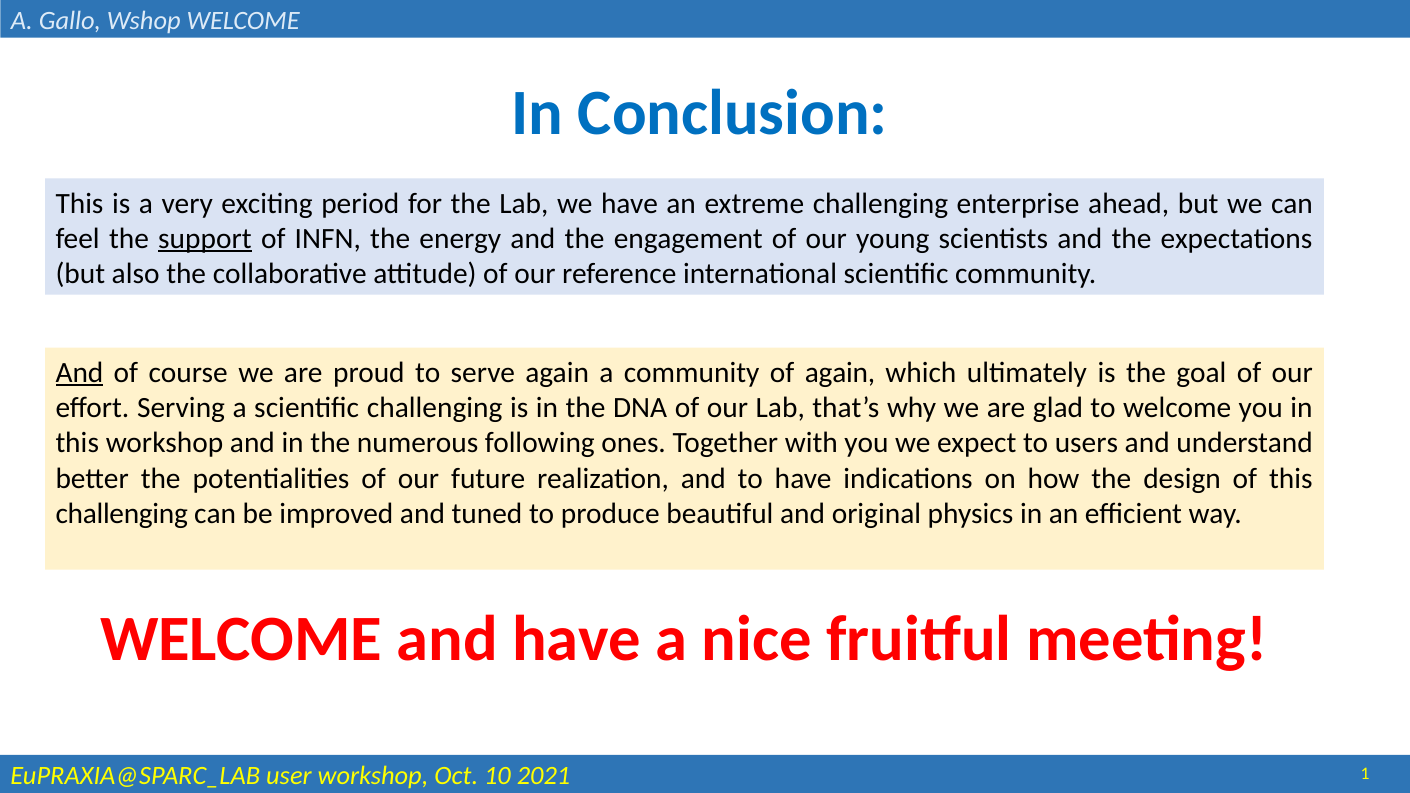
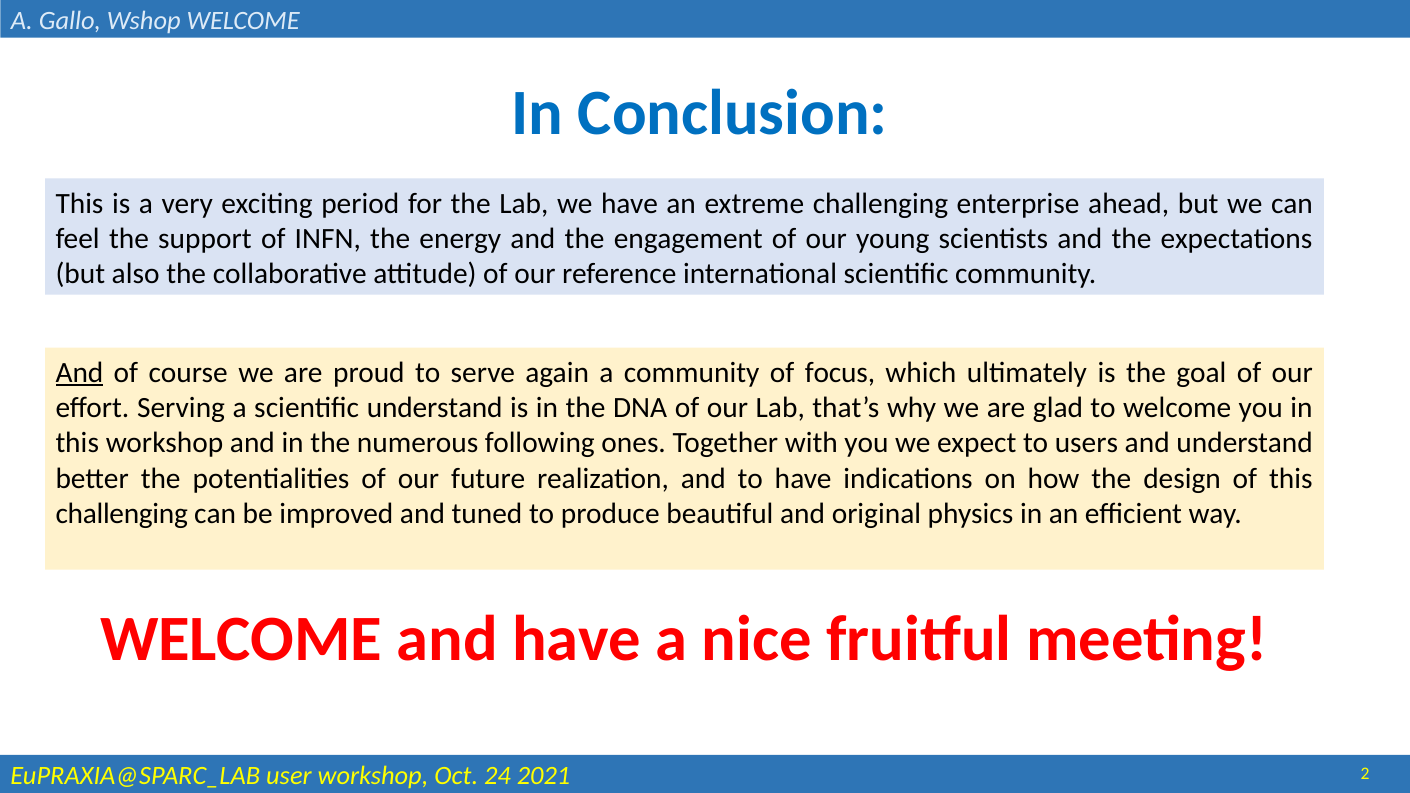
support underline: present -> none (205, 239)
of again: again -> focus (840, 373)
scientific challenging: challenging -> understand (435, 408)
10: 10 -> 24 (497, 776)
1: 1 -> 2 (1365, 774)
